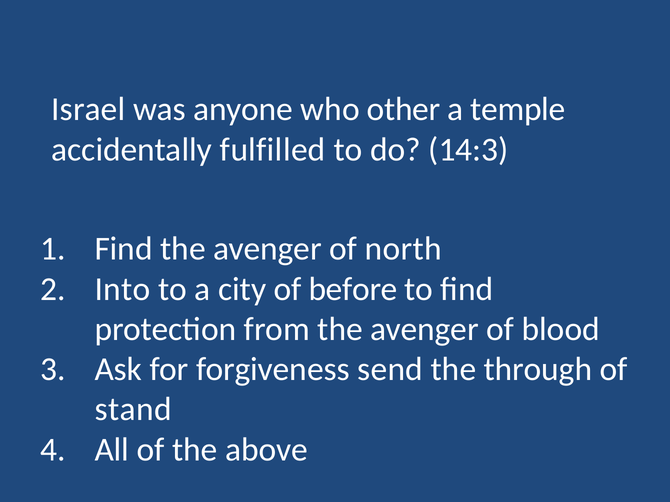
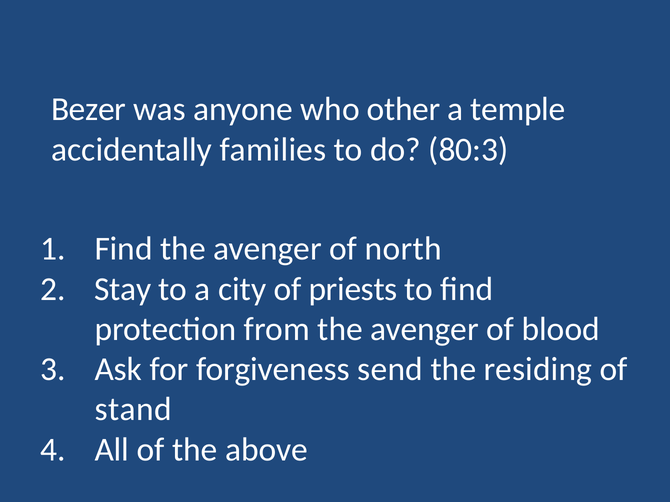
Israel: Israel -> Bezer (89, 109)
fulfilled: fulfilled -> families (273, 150)
14:3: 14:3 -> 80:3 (468, 150)
Into: Into -> Stay (123, 289)
before: before -> priests (353, 289)
through: through -> residing (538, 370)
